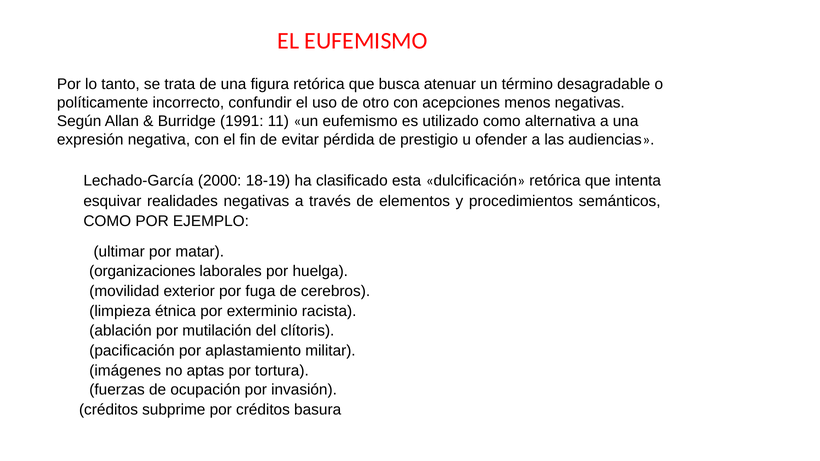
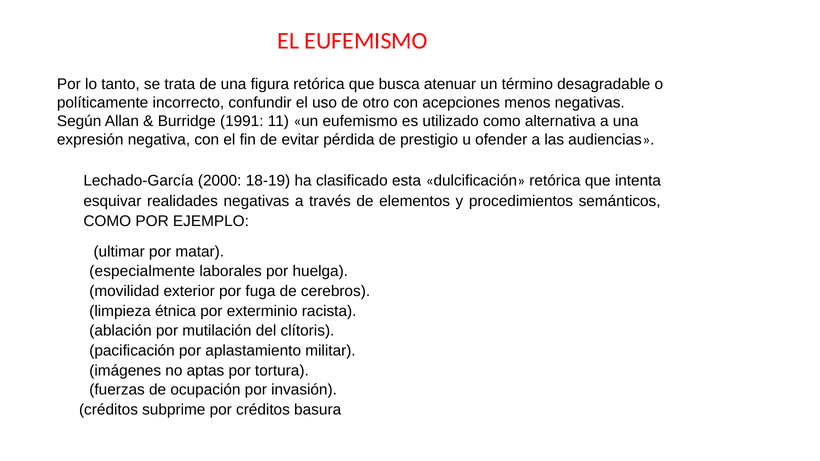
organizaciones: organizaciones -> especialmente (142, 272)
